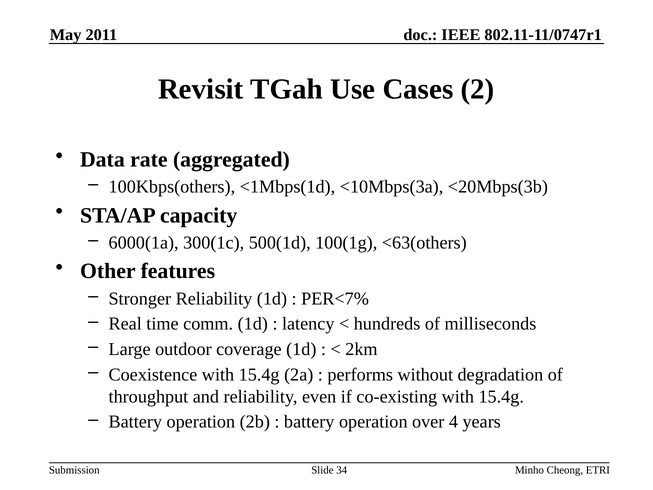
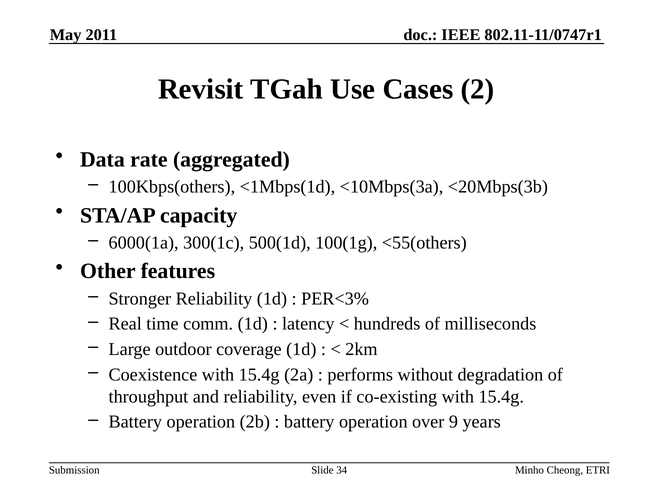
<63(others: <63(others -> <55(others (424, 243)
PER<7%: PER<7% -> PER<3% (335, 298)
4: 4 -> 9 (453, 422)
